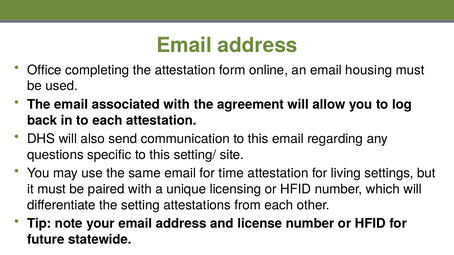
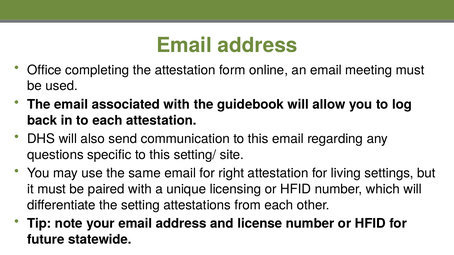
housing: housing -> meeting (369, 70)
agreement: agreement -> guidebook (251, 105)
time: time -> right (231, 174)
